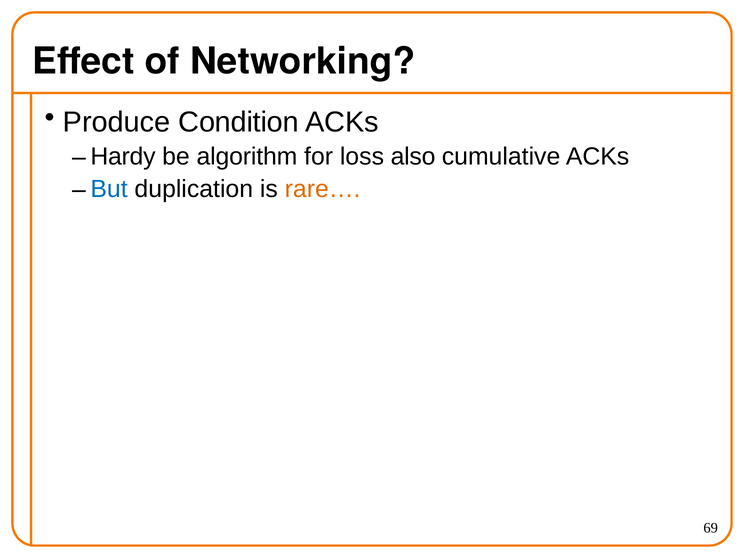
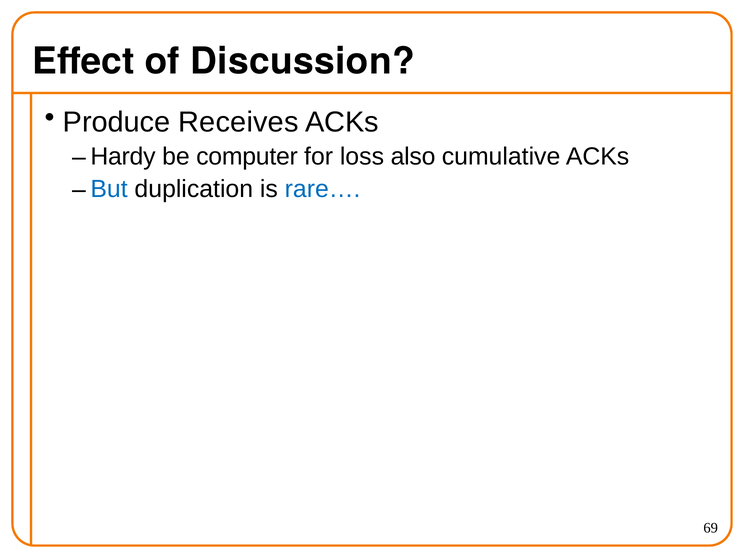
Networking: Networking -> Discussion (302, 61)
Condition: Condition -> Receives (238, 122)
algorithm: algorithm -> computer (247, 157)
rare… colour: orange -> blue (323, 189)
